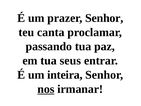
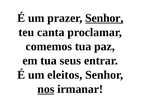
Senhor underline: none -> present (104, 18)
passando: passando -> comemos (49, 46)
inteira: inteira -> eleitos (65, 75)
